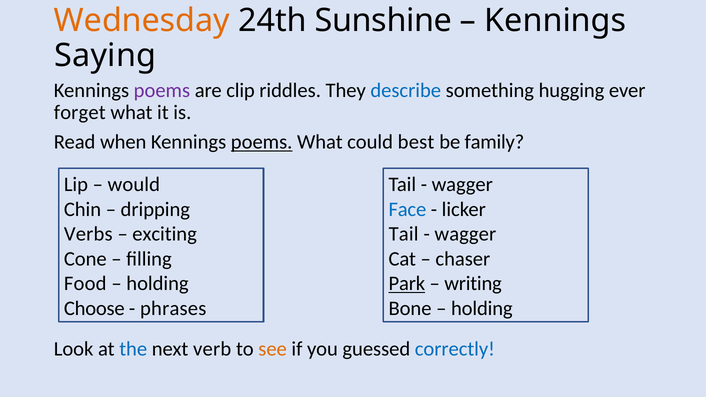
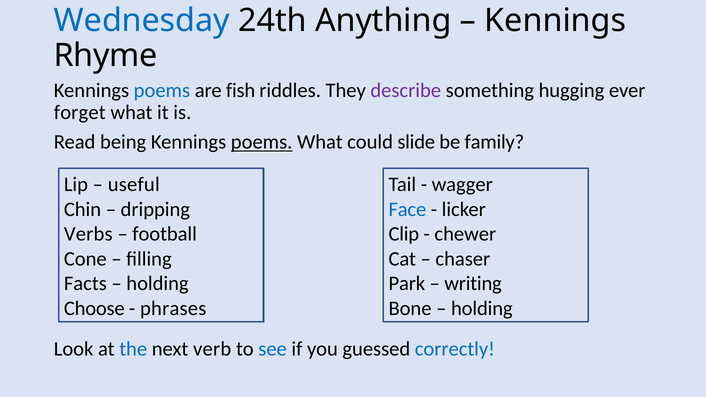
Wednesday colour: orange -> blue (142, 21)
Sunshine: Sunshine -> Anything (383, 21)
Saying: Saying -> Rhyme (106, 56)
poems colour: purple -> blue (162, 90)
clip: clip -> fish (241, 90)
describe colour: blue -> purple (406, 90)
when: when -> being (123, 142)
best: best -> slide (416, 142)
would: would -> useful (134, 185)
exciting: exciting -> football (165, 234)
Tail: Tail -> Clip (404, 234)
wagger: wagger -> chewer (465, 234)
Food: Food -> Facts (85, 284)
Park underline: present -> none (407, 284)
see colour: orange -> blue (273, 349)
